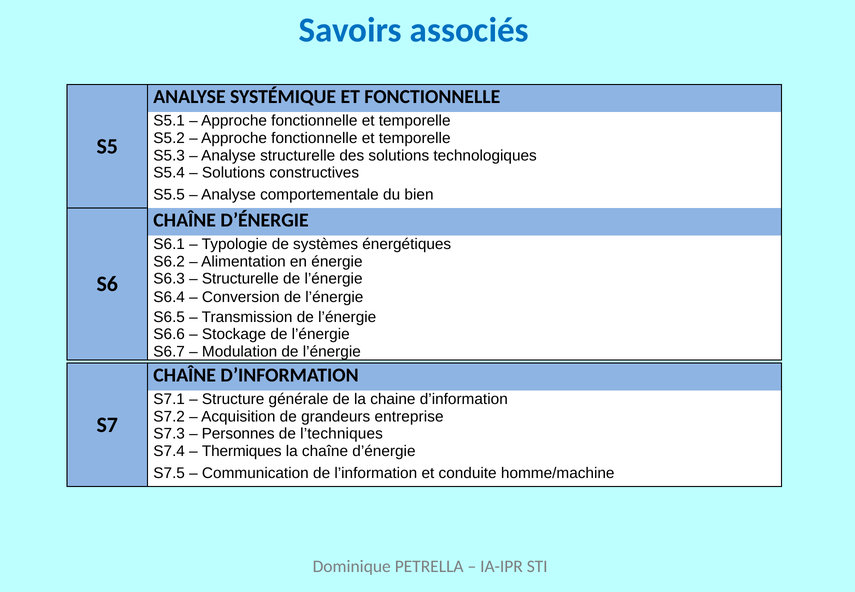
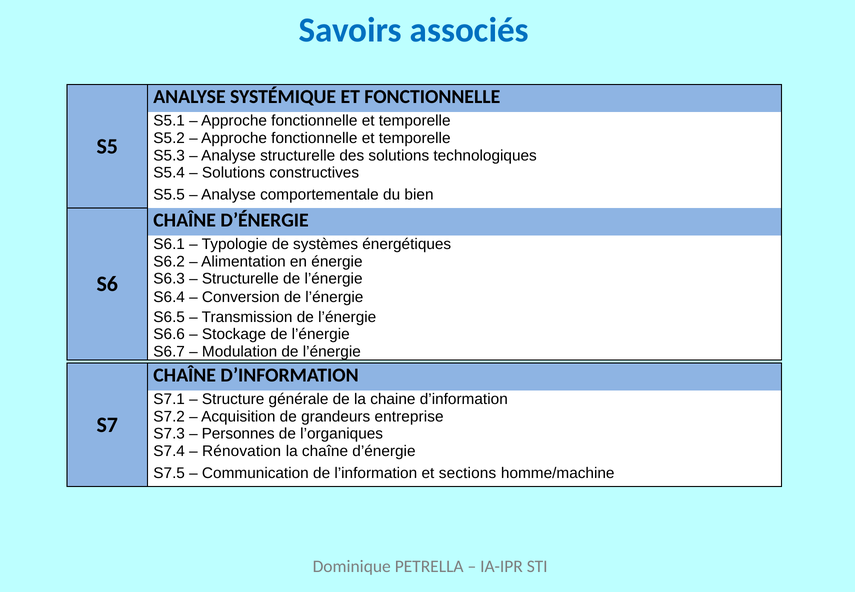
l’techniques: l’techniques -> l’organiques (342, 434)
Thermiques: Thermiques -> Rénovation (242, 451)
conduite: conduite -> sections (468, 473)
